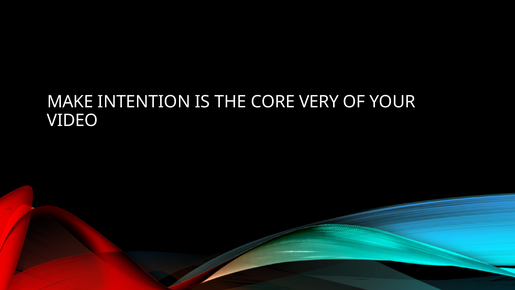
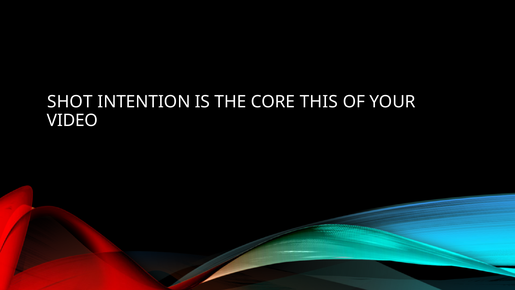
MAKE: MAKE -> SHOT (70, 102)
VERY: VERY -> THIS (319, 102)
